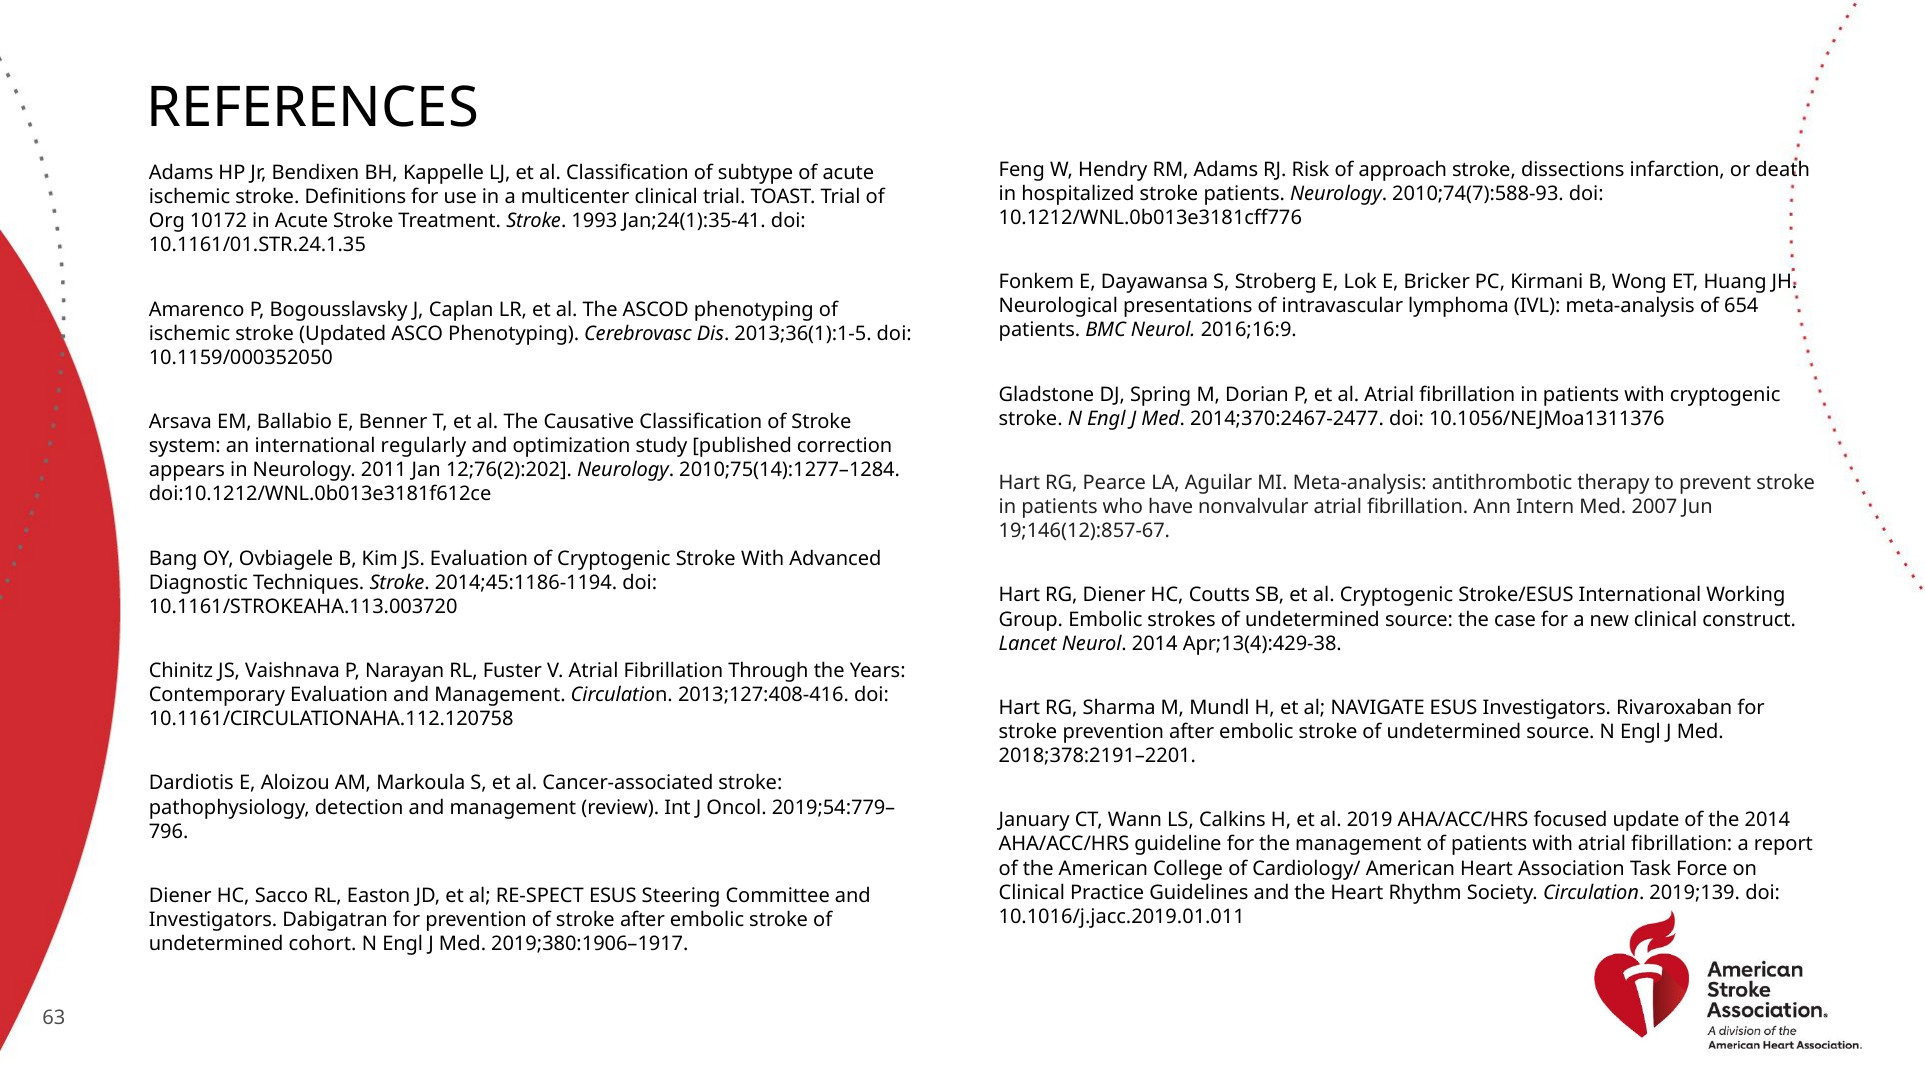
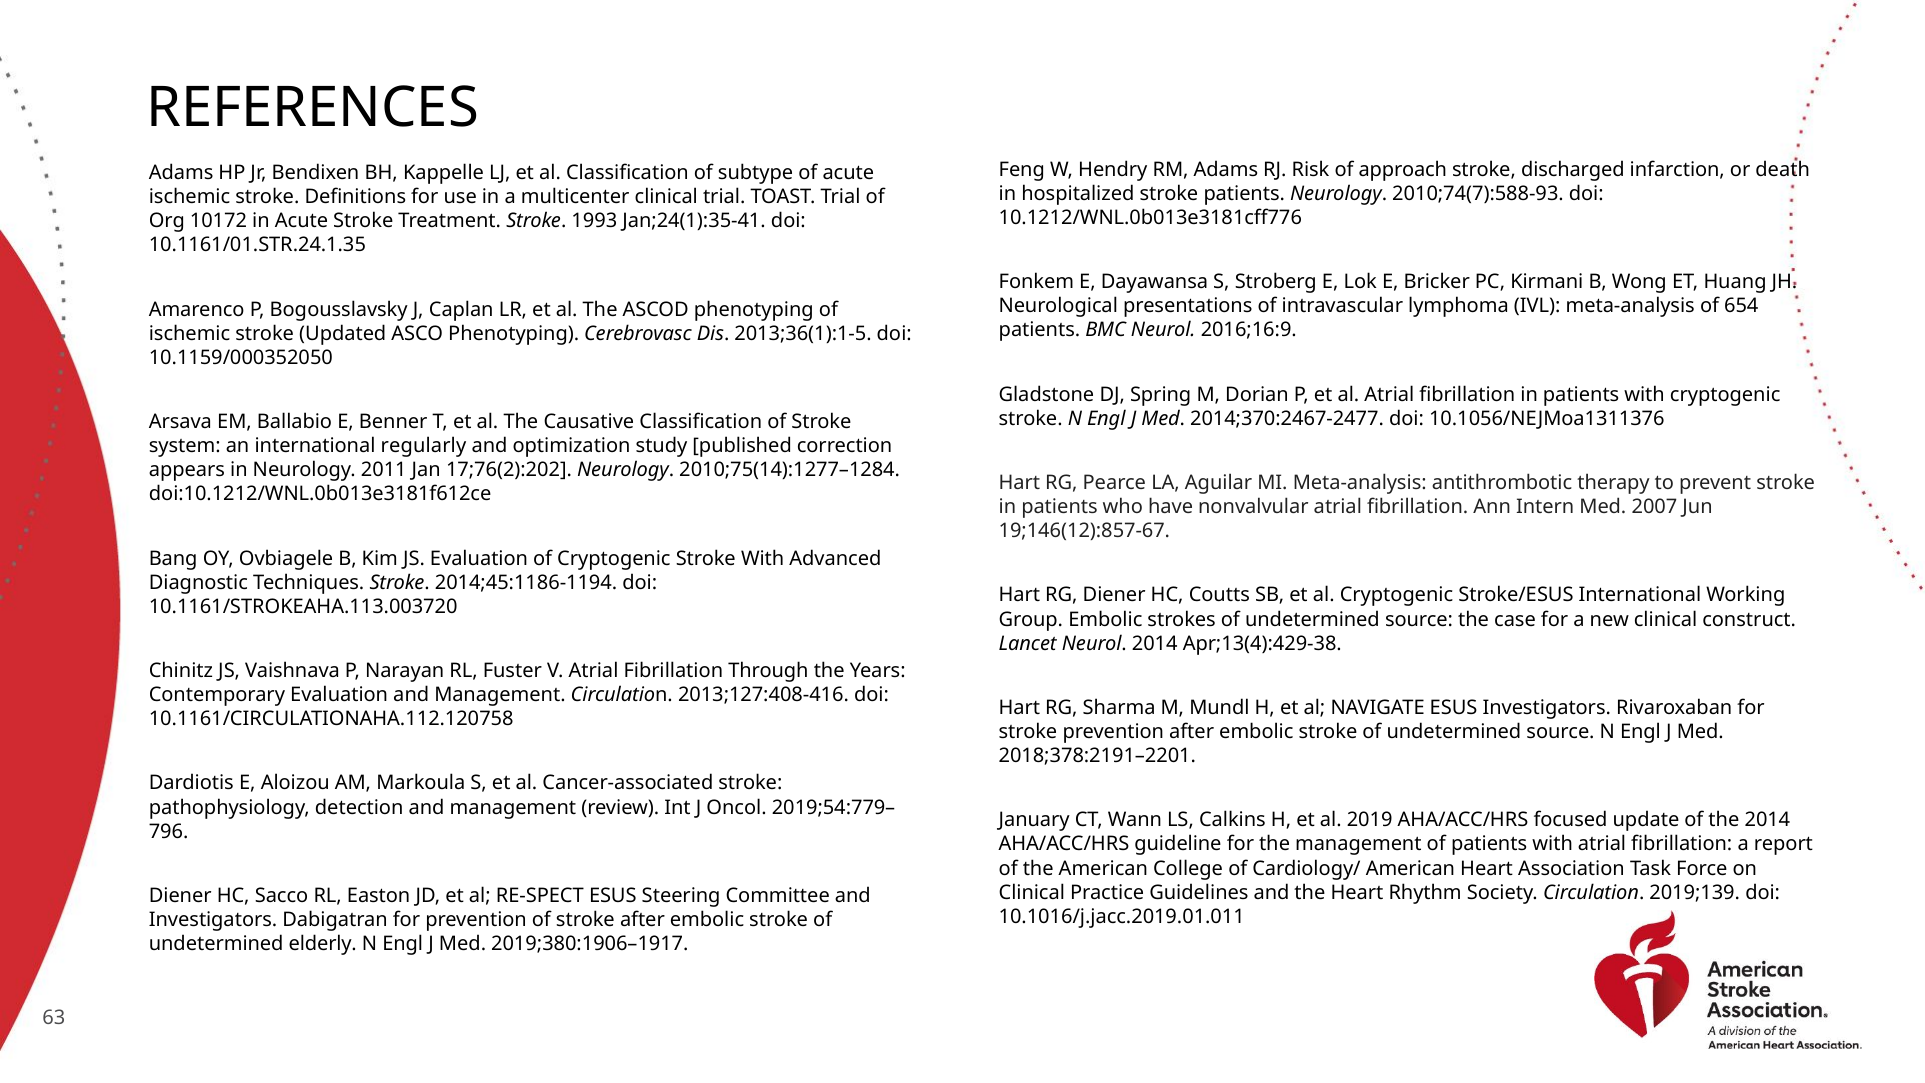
dissections: dissections -> discharged (1573, 170)
12;76(2):202: 12;76(2):202 -> 17;76(2):202 (509, 470)
cohort: cohort -> elderly (323, 944)
